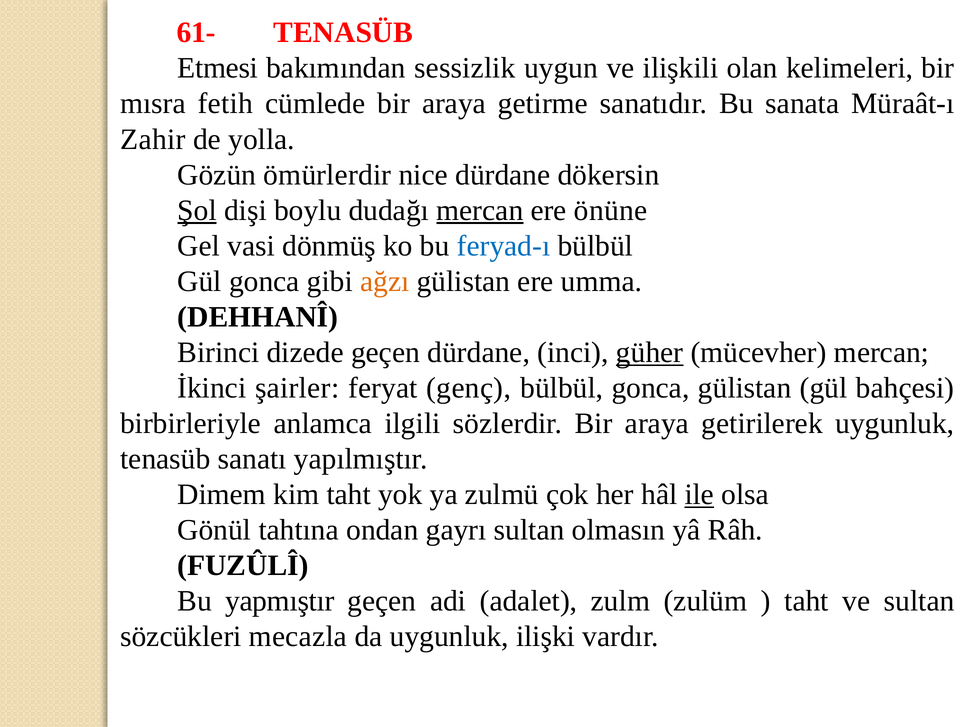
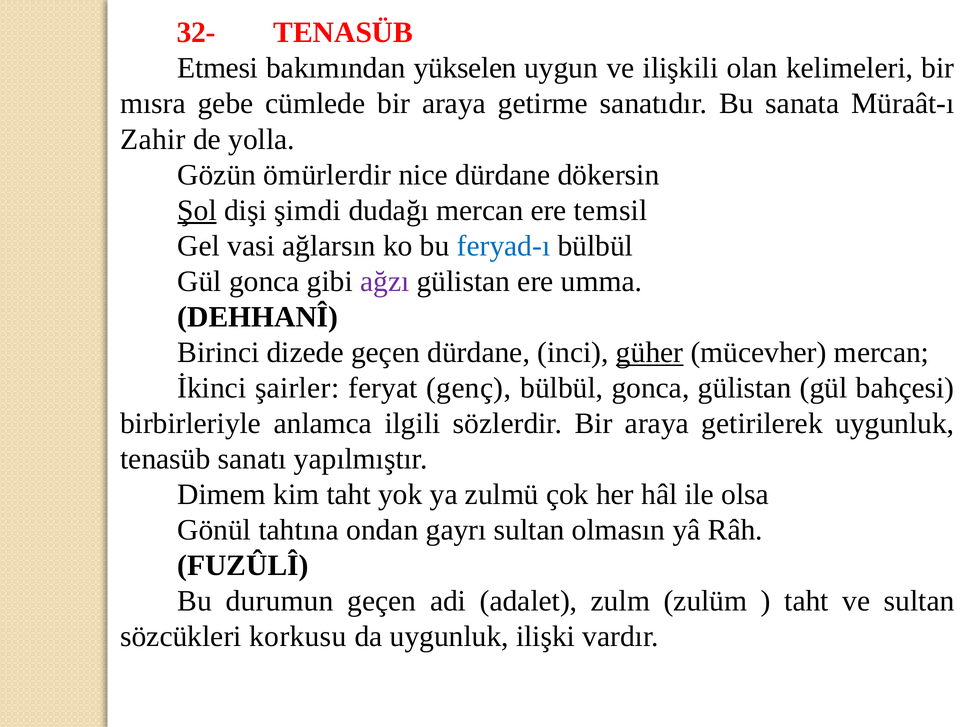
61-: 61- -> 32- (196, 33)
sessizlik: sessizlik -> yükselen (465, 68)
fetih: fetih -> gebe (226, 104)
boylu: boylu -> şimdi (308, 210)
mercan underline: present -> none (480, 210)
önüne: önüne -> temsil (611, 210)
dönmüş: dönmüş -> ağlarsın (329, 246)
ağzı colour: orange -> purple (385, 281)
ile underline: present -> none (699, 494)
yapmıştır: yapmıştır -> durumun (280, 601)
mecazla: mecazla -> korkusu (298, 636)
